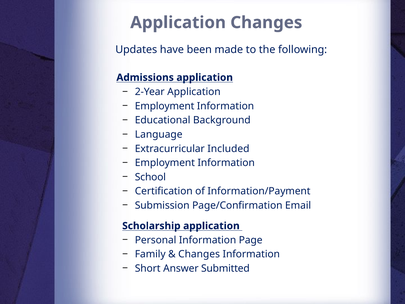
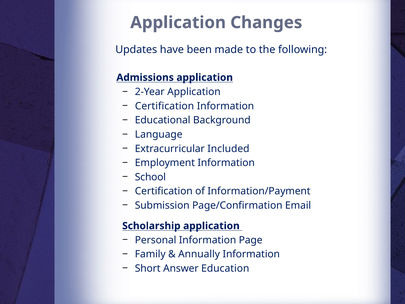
Employment: Employment -> Certification (165, 106)
Changes: Changes -> Annually (199, 254)
Submitted: Submitted -> Education (225, 268)
